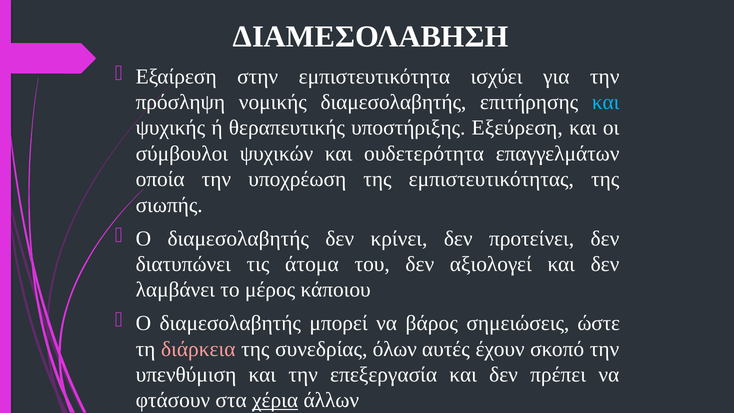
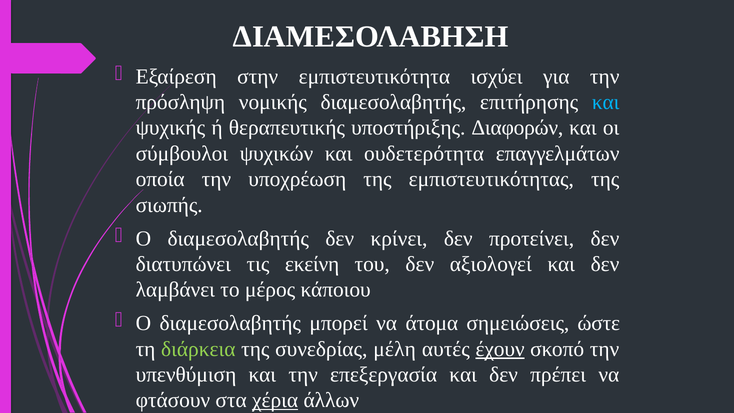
Εξεύρεση: Εξεύρεση -> Διαφορών (517, 128)
άτομα: άτομα -> εκείνη (312, 264)
βάρος: βάρος -> άτομα (432, 323)
διάρκεια colour: pink -> light green (198, 349)
όλων: όλων -> μέλη (395, 349)
έχουν underline: none -> present (500, 349)
